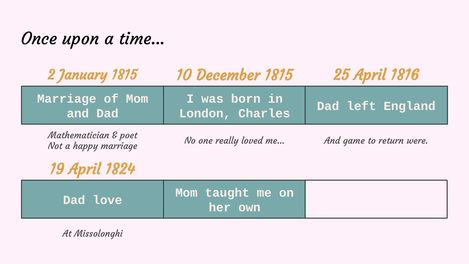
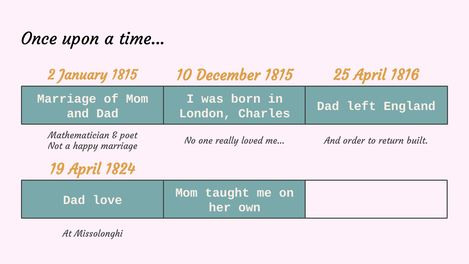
game: game -> order (354, 141)
were: were -> built (417, 141)
